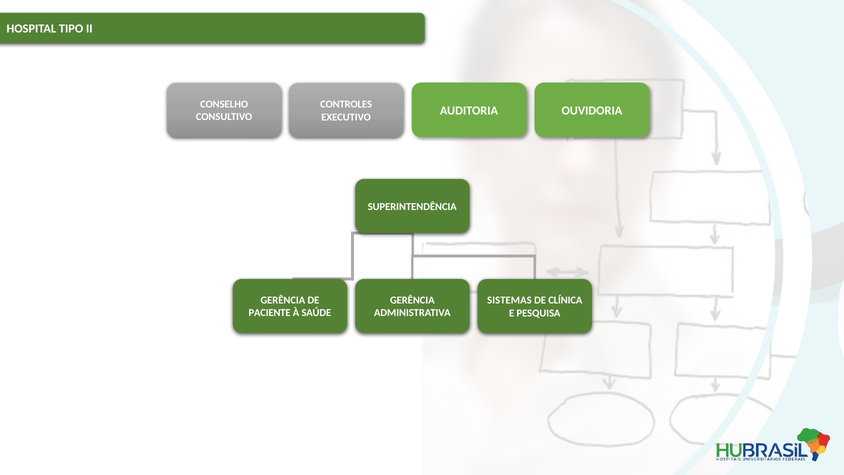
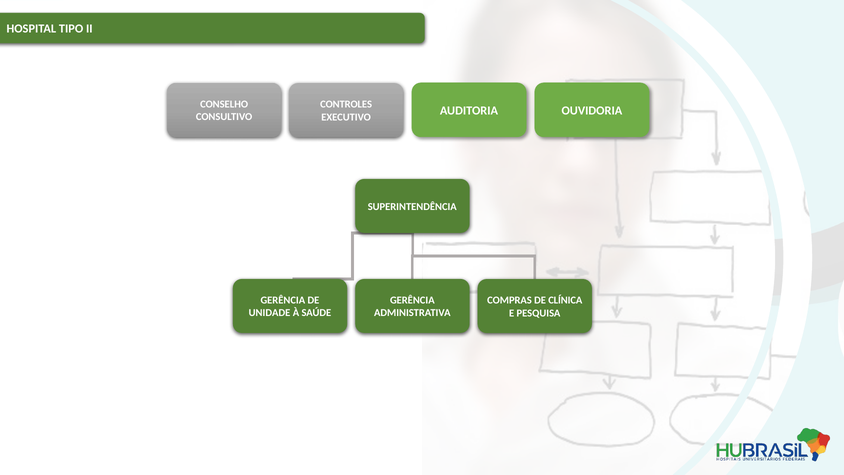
SISTEMAS: SISTEMAS -> COMPRAS (510, 300)
PACIENTE: PACIENTE -> UNIDADE (270, 313)
